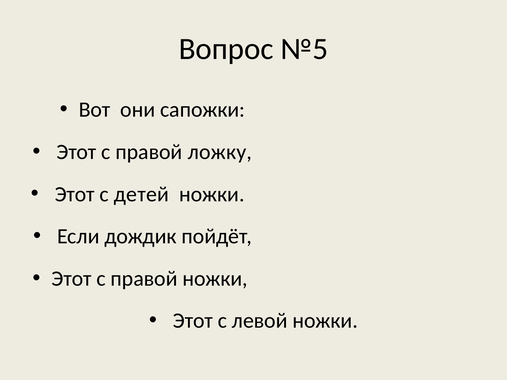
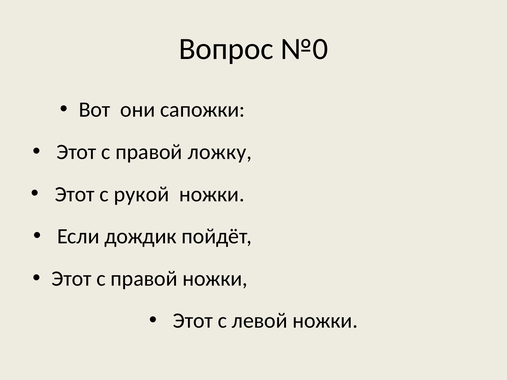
№5: №5 -> №0 (304, 49)
детей: детей -> рукой (141, 194)
